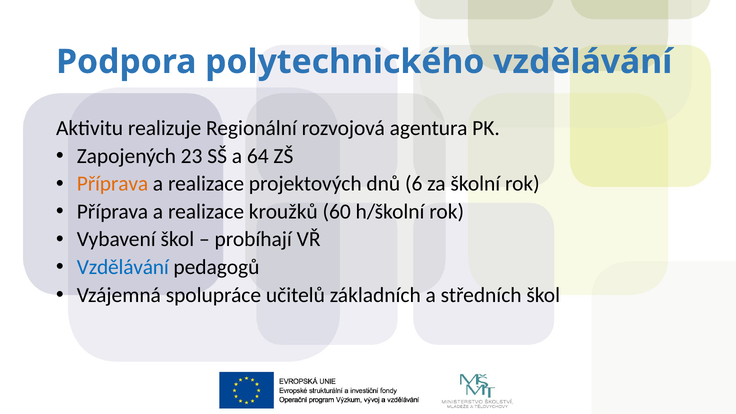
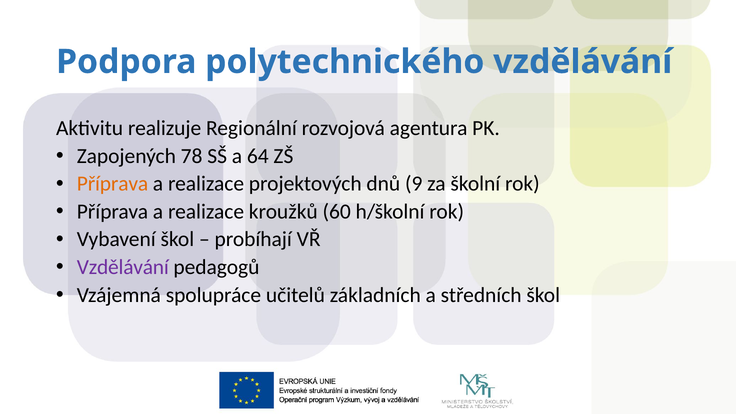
23: 23 -> 78 (192, 156)
6: 6 -> 9 (414, 184)
Vzdělávání colour: blue -> purple (123, 267)
